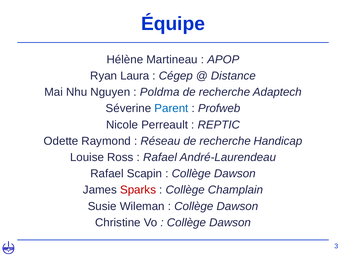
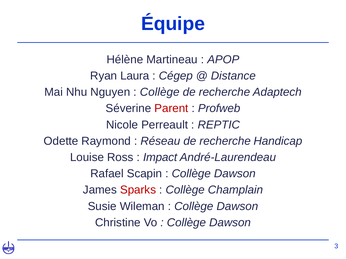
Poldma: Poldma -> Collège (160, 92)
Parent colour: blue -> red (171, 109)
Rafael: Rafael -> Impact (160, 158)
